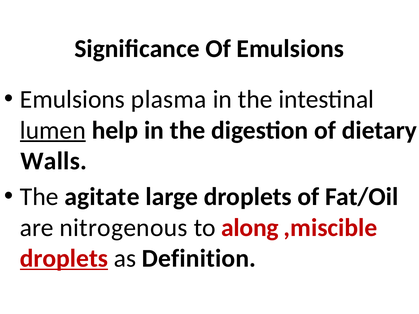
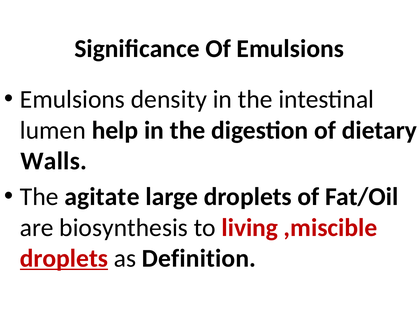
plasma: plasma -> density (169, 100)
lumen underline: present -> none (53, 130)
nitrogenous: nitrogenous -> biosynthesis (124, 228)
along: along -> living (250, 228)
